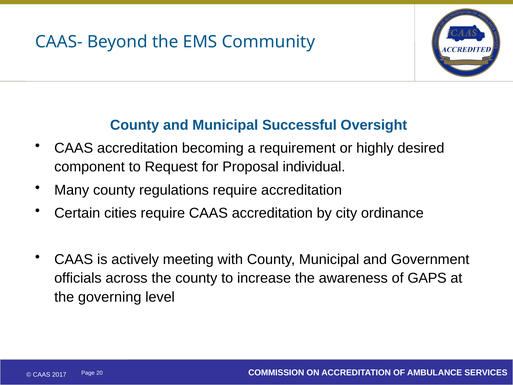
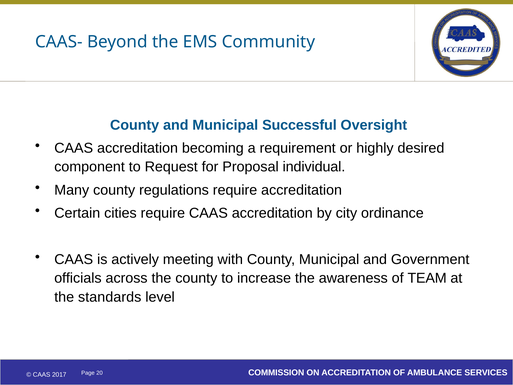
GAPS: GAPS -> TEAM (427, 278)
governing: governing -> standards (110, 297)
